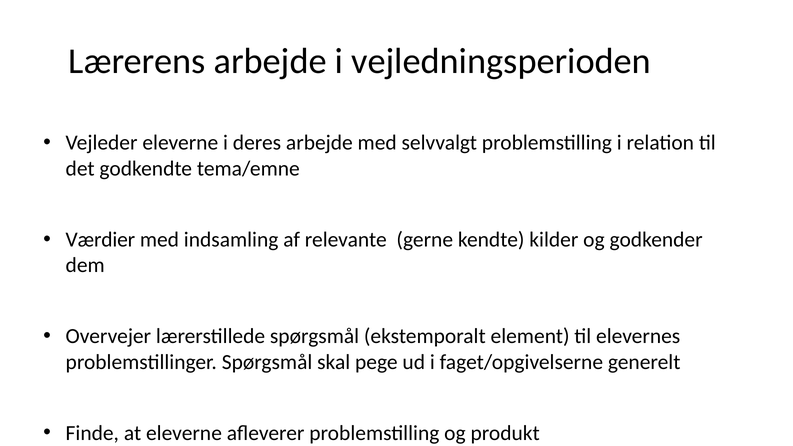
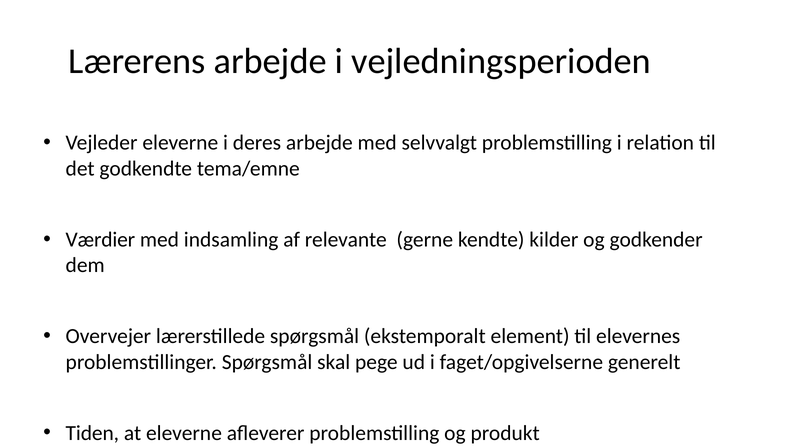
Finde: Finde -> Tiden (92, 433)
